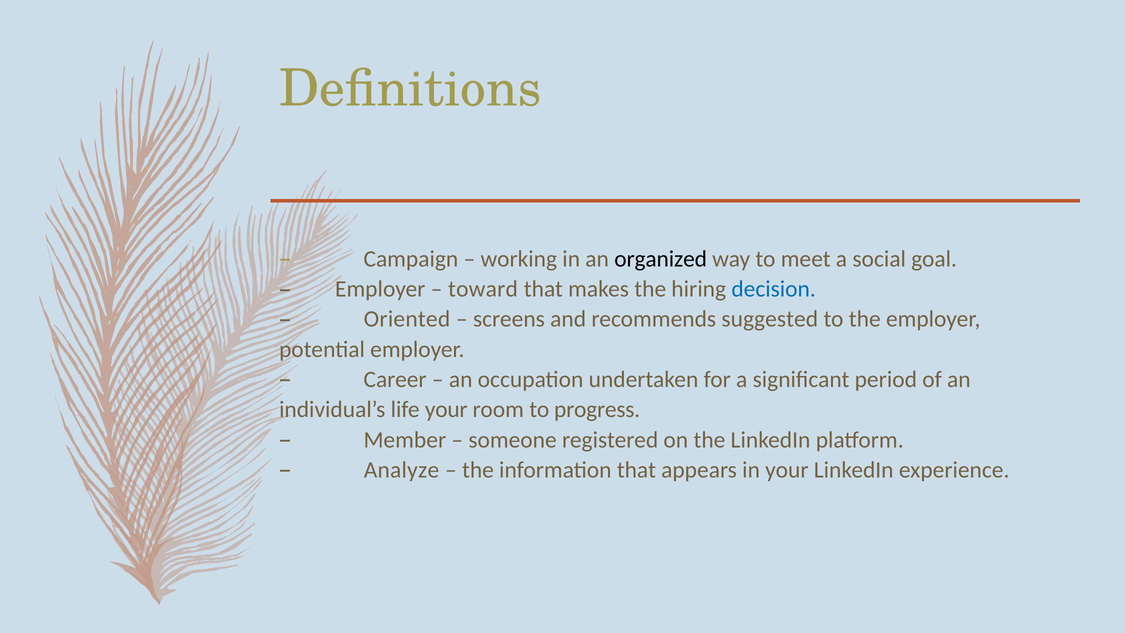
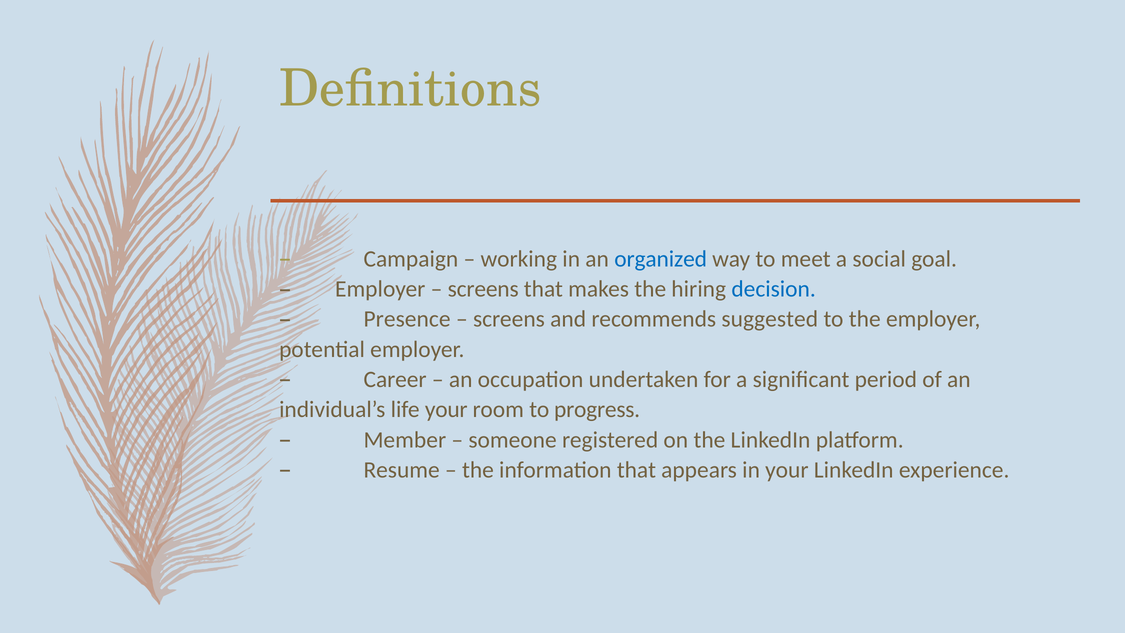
organized colour: black -> blue (661, 259)
toward: toward -> screens (483, 289)
Oriented: Oriented -> Presence (407, 319)
Analyze: Analyze -> Resume (402, 470)
